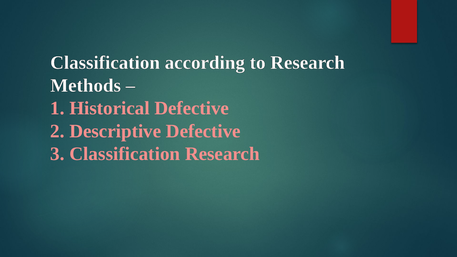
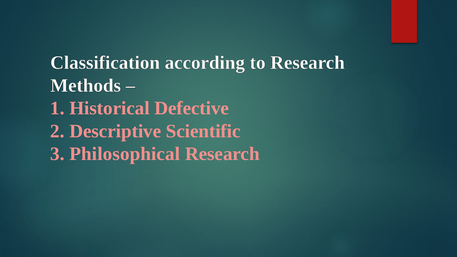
Descriptive Defective: Defective -> Scientific (203, 131)
Classification: Classification -> Philosophical (125, 154)
